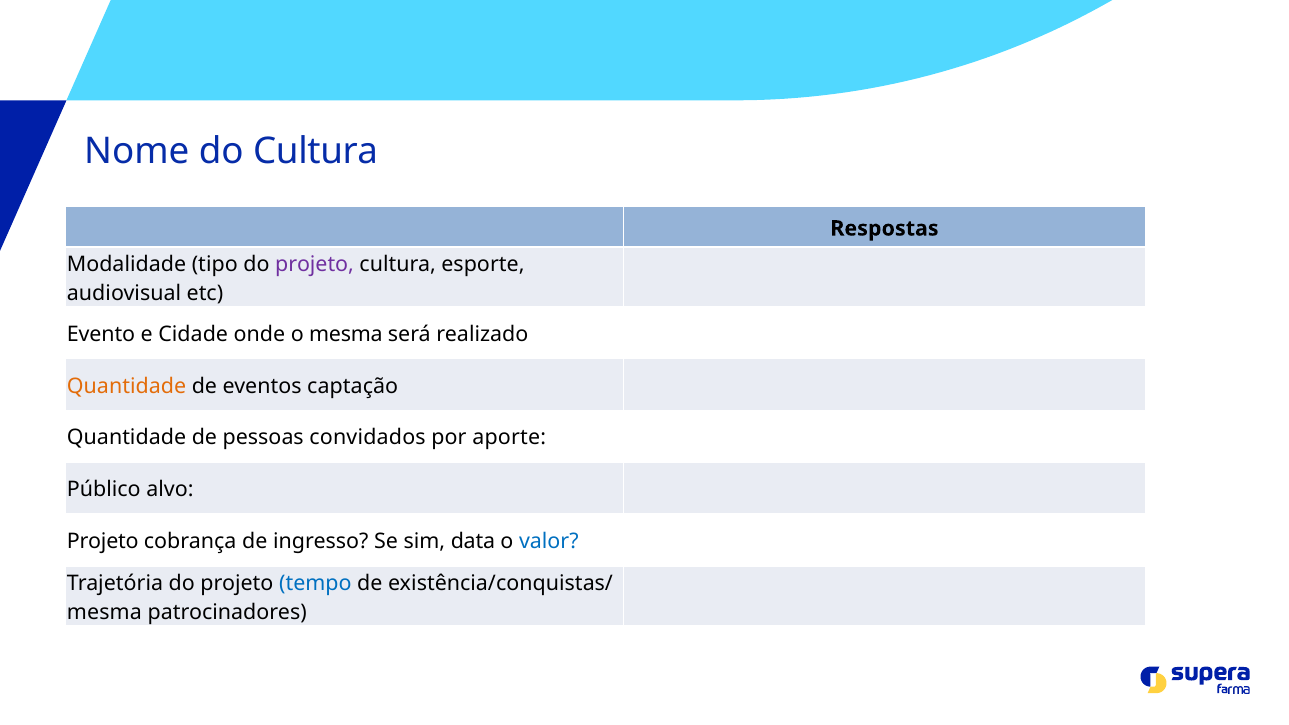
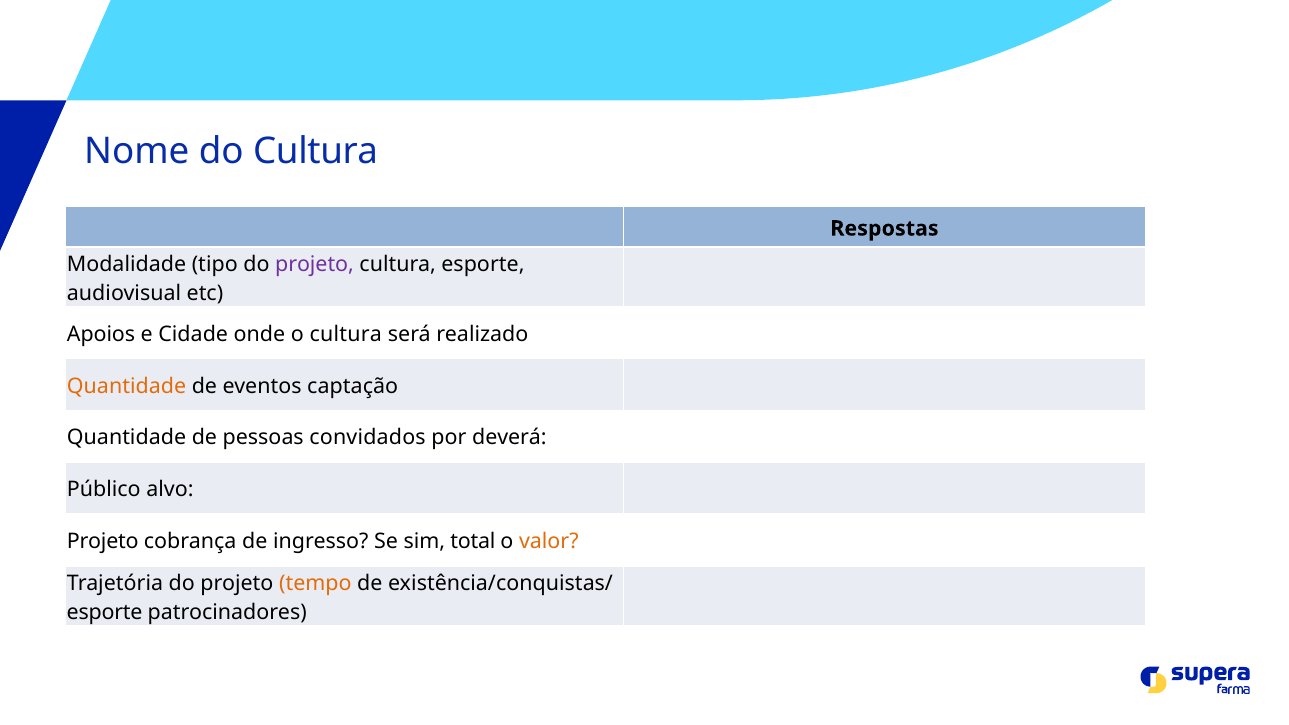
Evento: Evento -> Apoios (101, 334)
o mesma: mesma -> cultura (346, 334)
aporte: aporte -> deverá (509, 438)
data: data -> total (473, 542)
valor colour: blue -> orange (549, 542)
tempo colour: blue -> orange (315, 583)
mesma: mesma -> esporte (105, 612)
